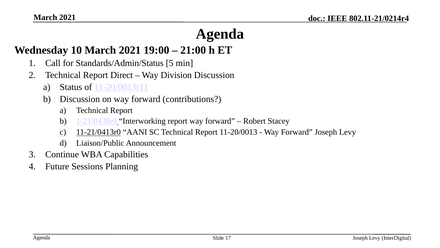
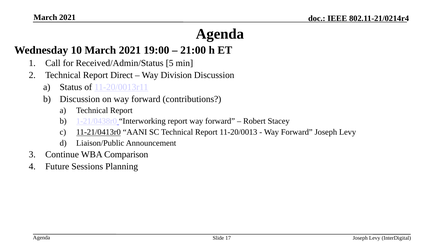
Standards/Admin/Status: Standards/Admin/Status -> Received/Admin/Status (120, 63)
Capabilities: Capabilities -> Comparison (126, 154)
